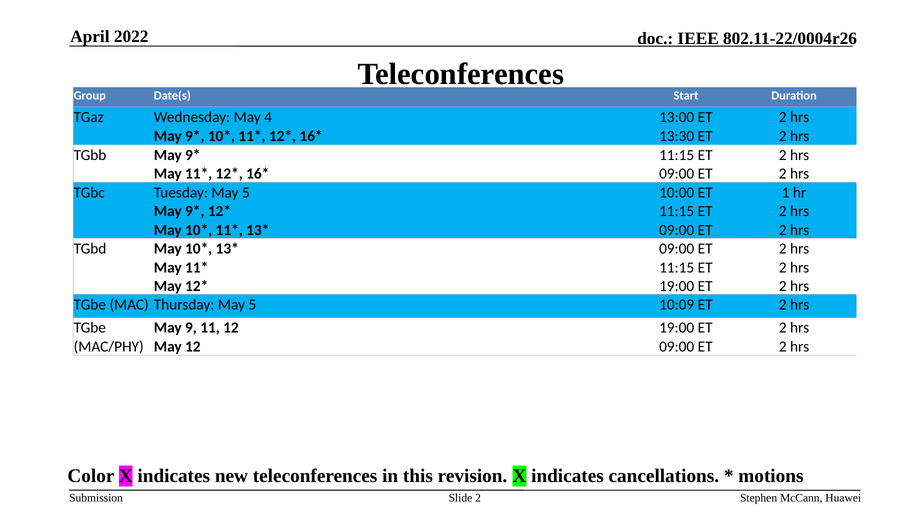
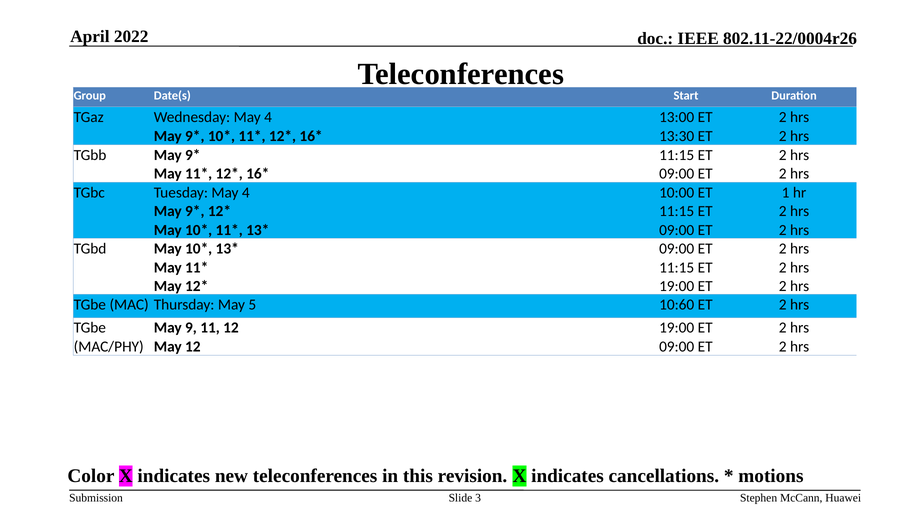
Tuesday May 5: 5 -> 4 (246, 192)
10:09: 10:09 -> 10:60 (677, 305)
Slide 2: 2 -> 3 (478, 497)
